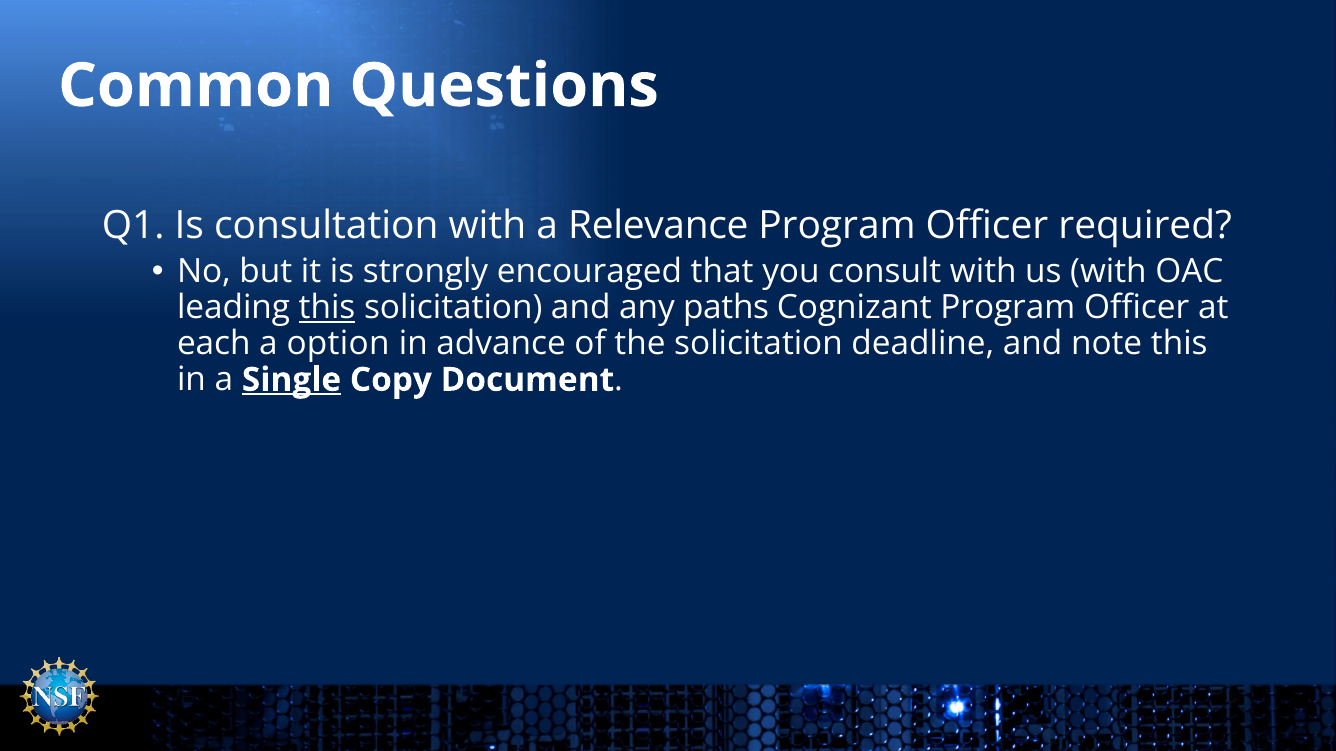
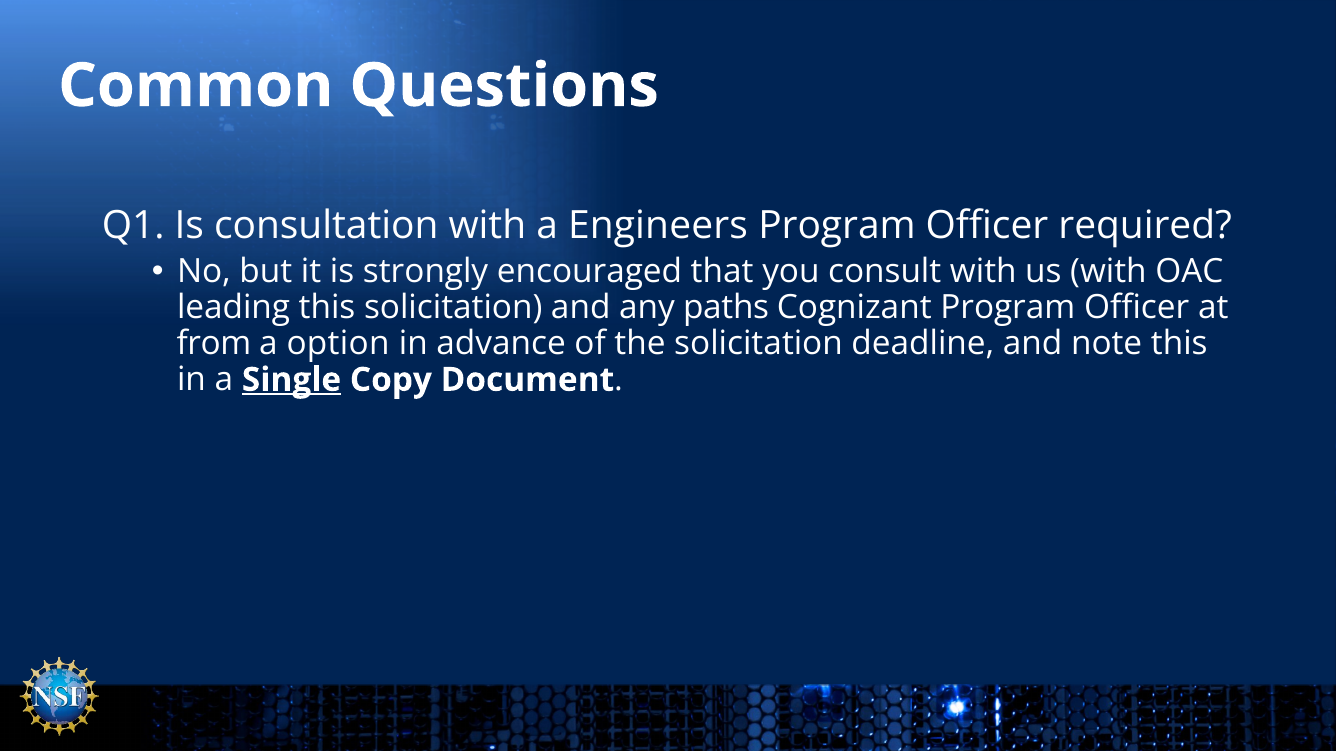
Relevance: Relevance -> Engineers (658, 226)
this underline: present -> none (327, 308)
each: each -> from (214, 344)
